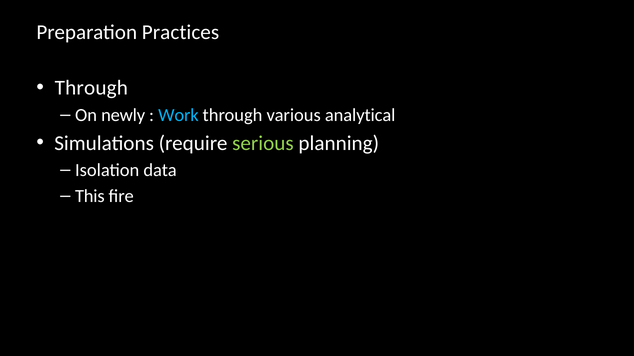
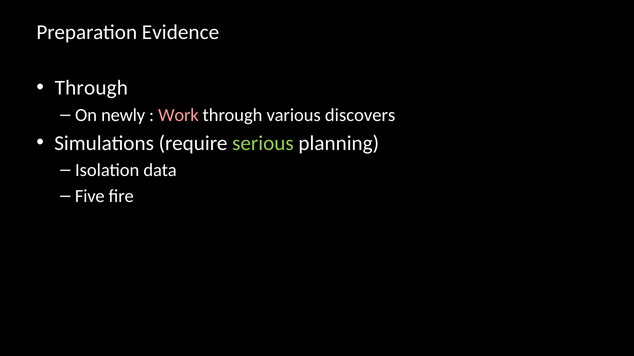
Practices: Practices -> Evidence (181, 32)
Work colour: light blue -> pink (178, 115)
analytical: analytical -> discovers (360, 115)
This: This -> Five (90, 197)
